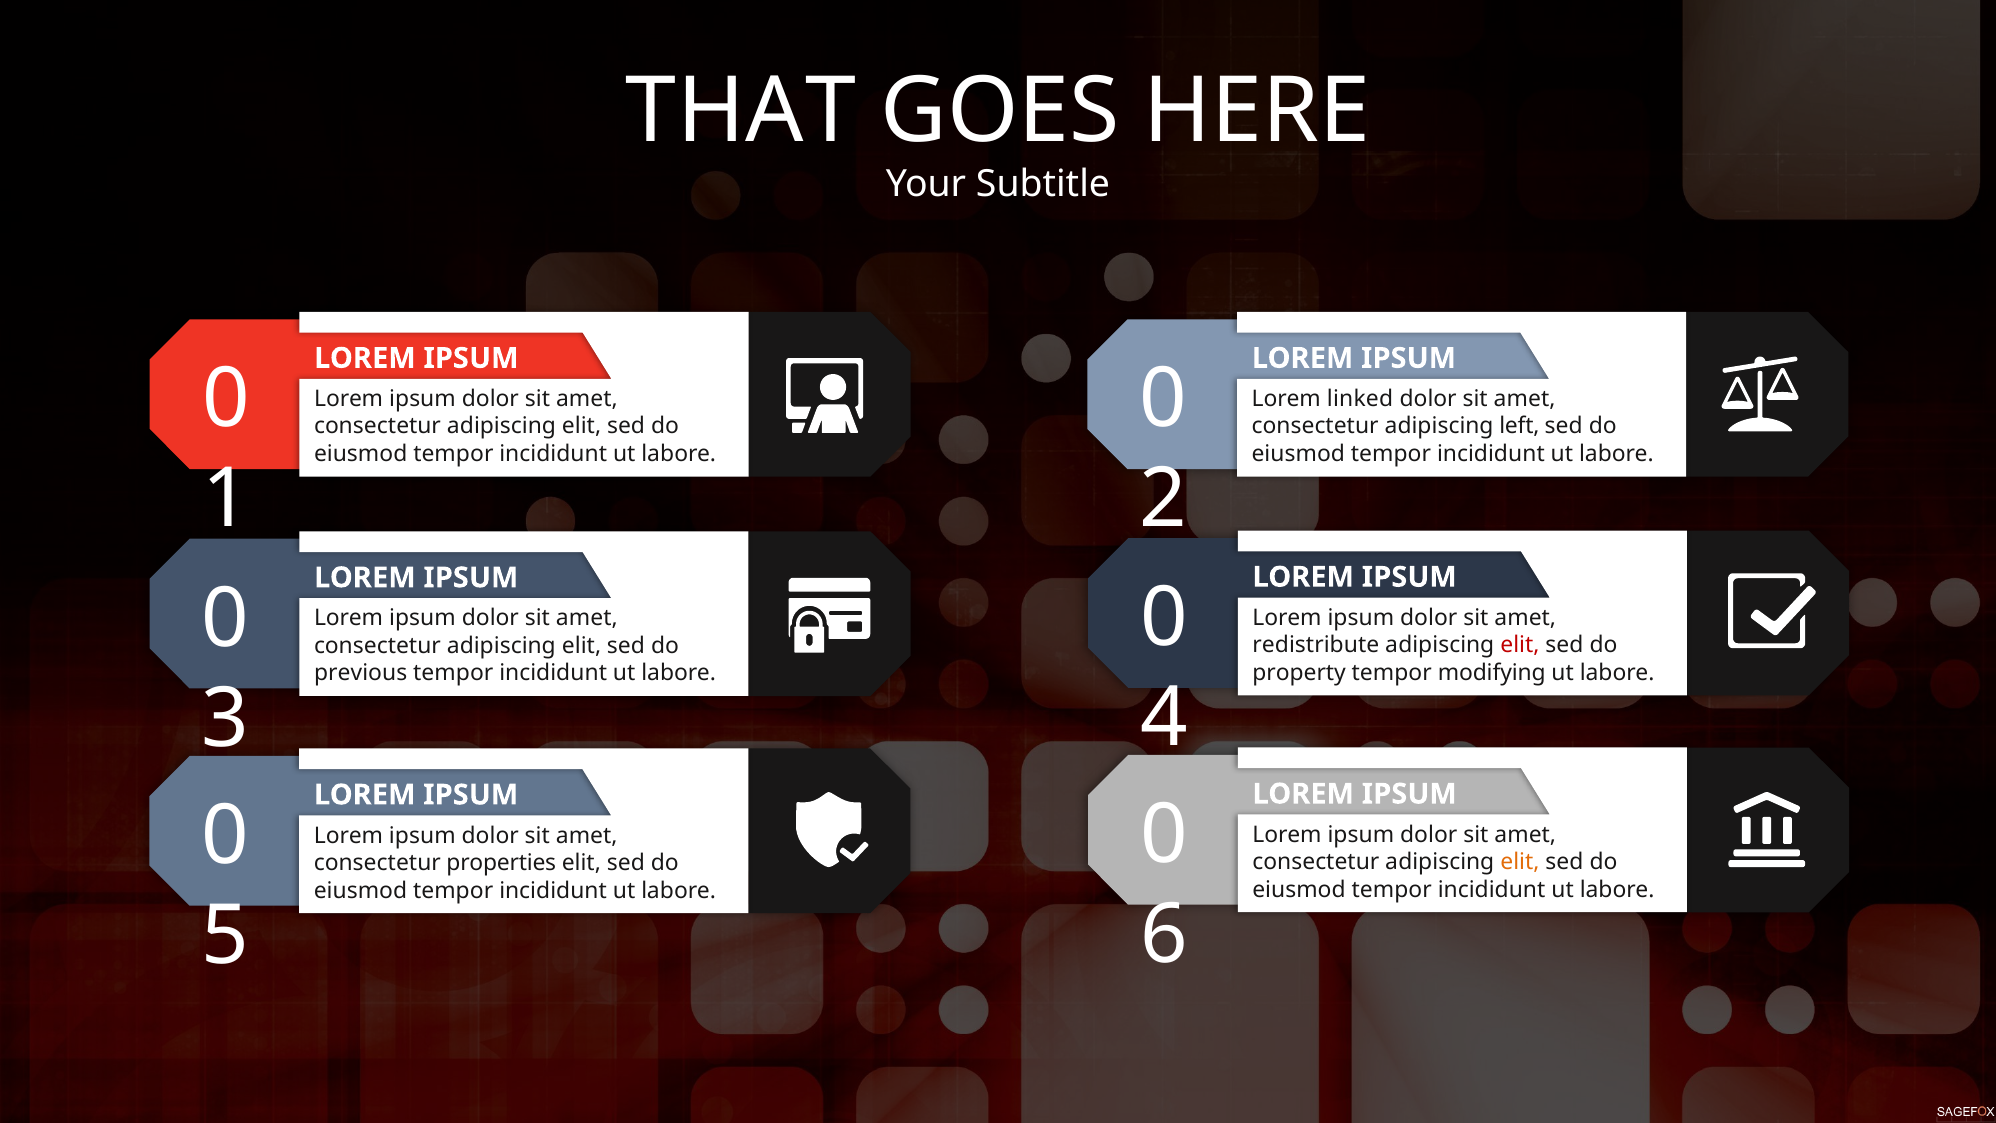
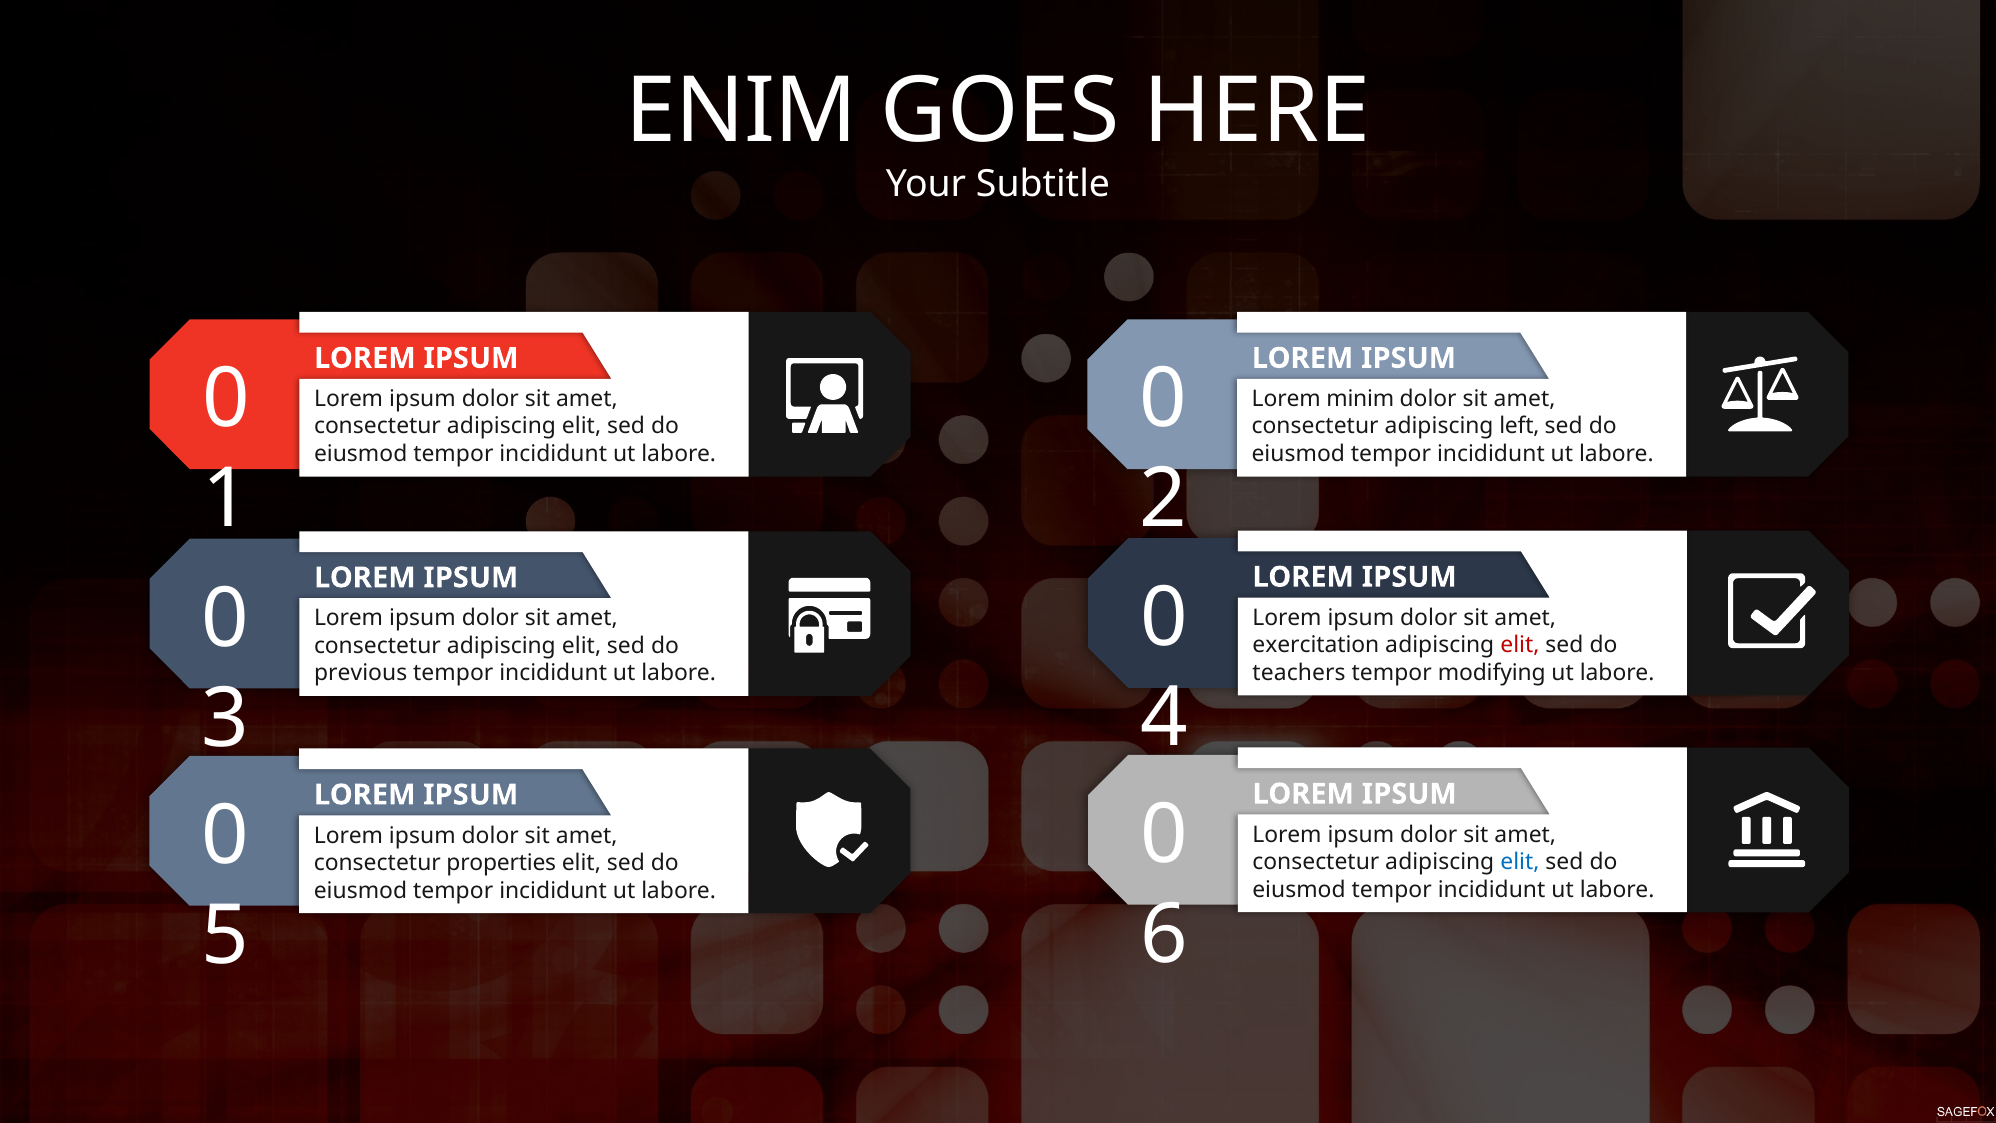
THAT: THAT -> ENIM (741, 111)
linked: linked -> minim (1360, 399)
redistribute: redistribute -> exercitation (1316, 645)
property: property -> teachers (1299, 673)
elit colour: orange -> blue (1520, 862)
